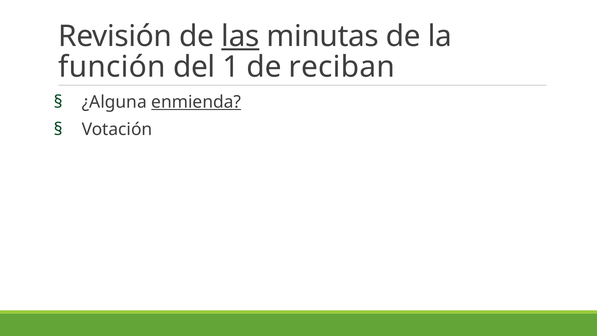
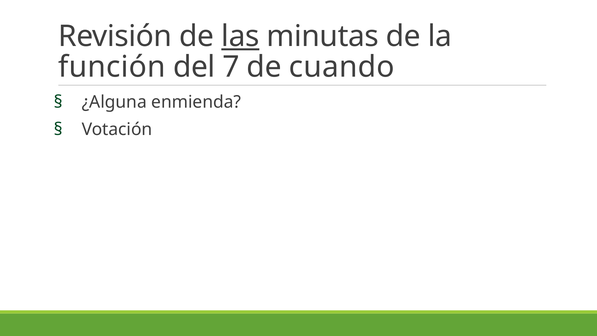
1: 1 -> 7 (231, 67)
reciban: reciban -> cuando (342, 67)
enmienda underline: present -> none (196, 102)
